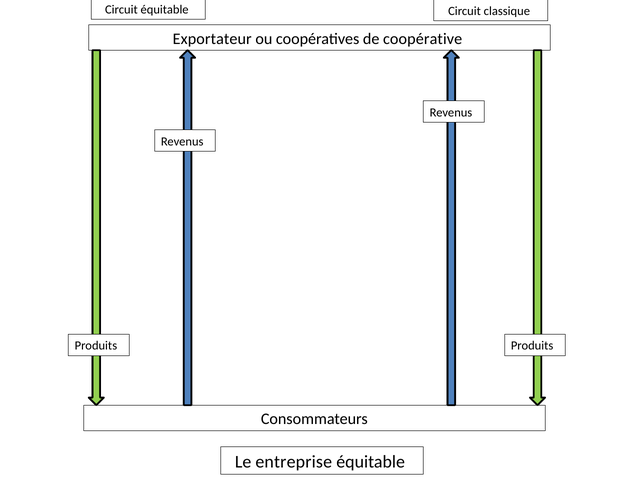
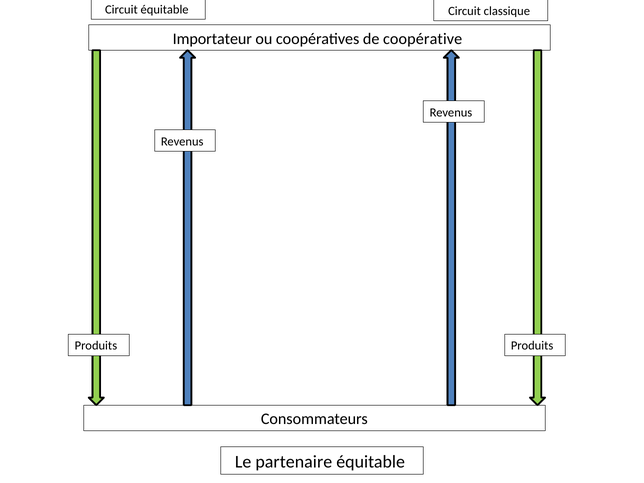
Exportateur: Exportateur -> Importateur (212, 39)
entreprise: entreprise -> partenaire (294, 462)
